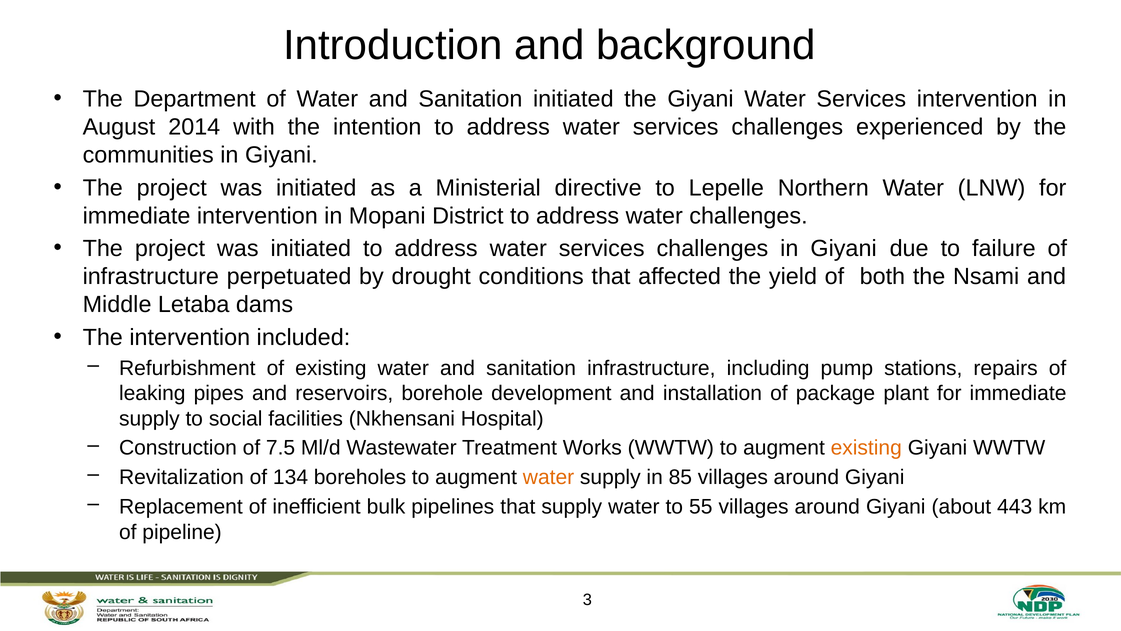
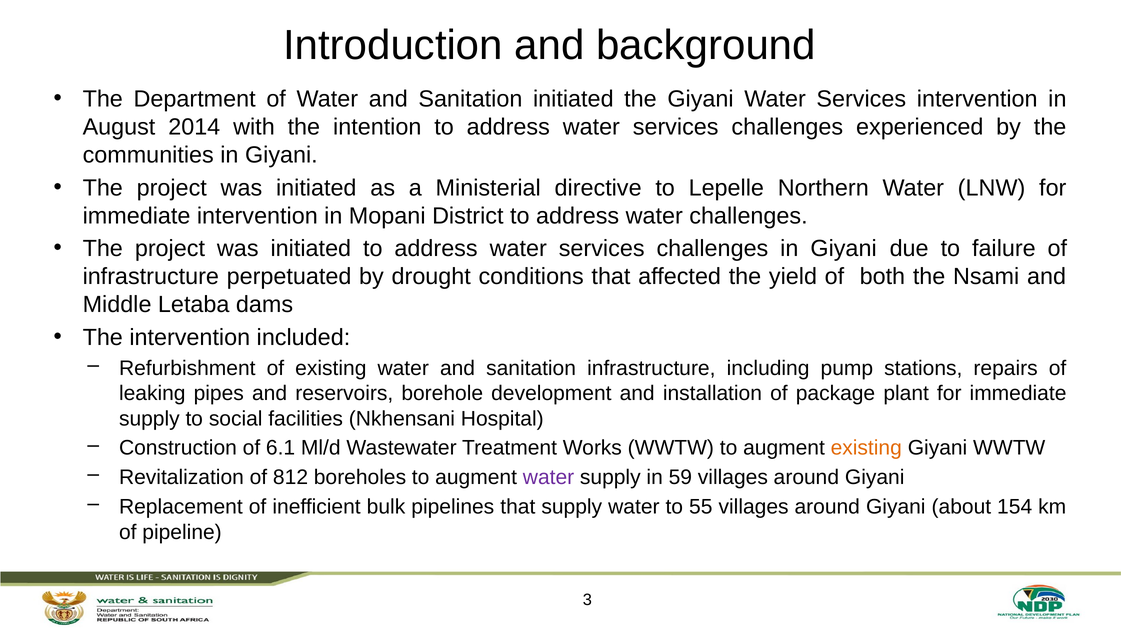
7.5: 7.5 -> 6.1 (281, 448)
134: 134 -> 812 (291, 477)
water colour: orange -> purple (549, 477)
85: 85 -> 59 (680, 477)
443: 443 -> 154 (1015, 507)
